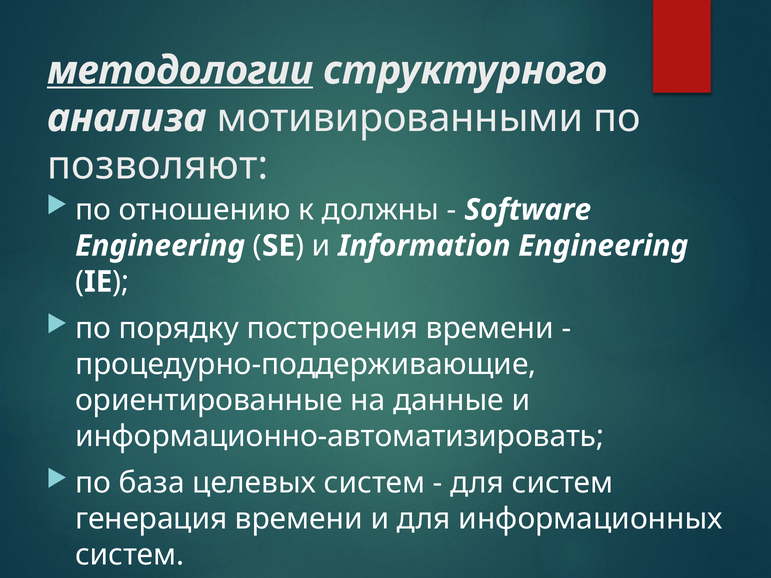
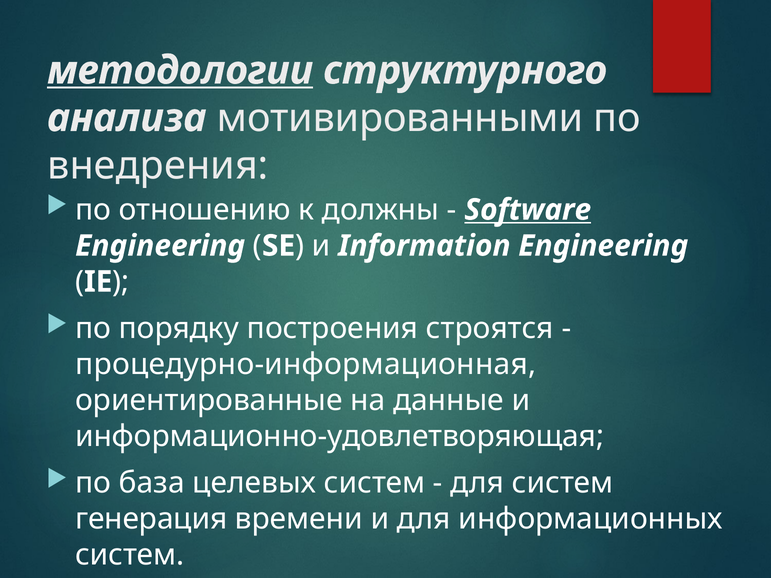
позволяют: позволяют -> внедрения (158, 166)
Software underline: none -> present (528, 210)
построения времени: времени -> строятся (490, 329)
процедурно-поддерживающие: процедурно-поддерживающие -> процедурно-информационная (306, 365)
информационно-автоматизировать: информационно-автоматизировать -> информационно-удовлетворяющая (340, 437)
